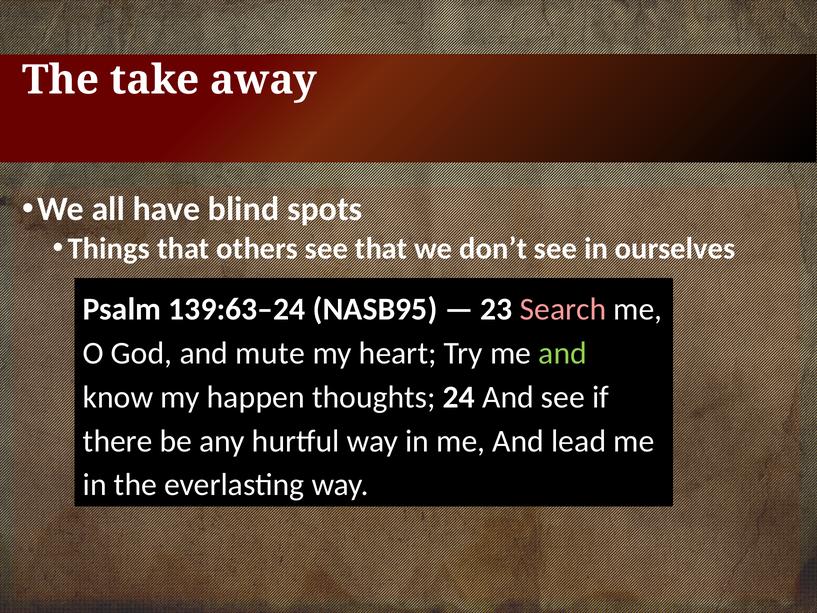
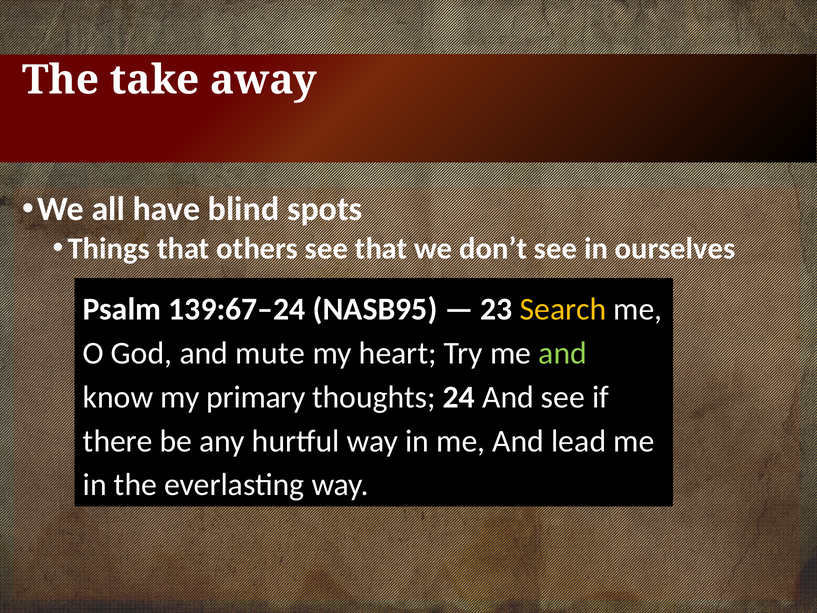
139:63–24: 139:63–24 -> 139:67–24 (237, 309)
Search colour: pink -> yellow (563, 309)
happen: happen -> primary (256, 397)
